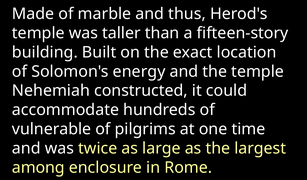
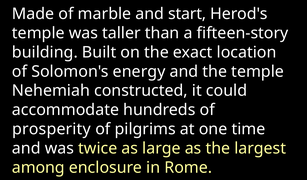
thus: thus -> start (187, 14)
vulnerable: vulnerable -> prosperity (51, 129)
